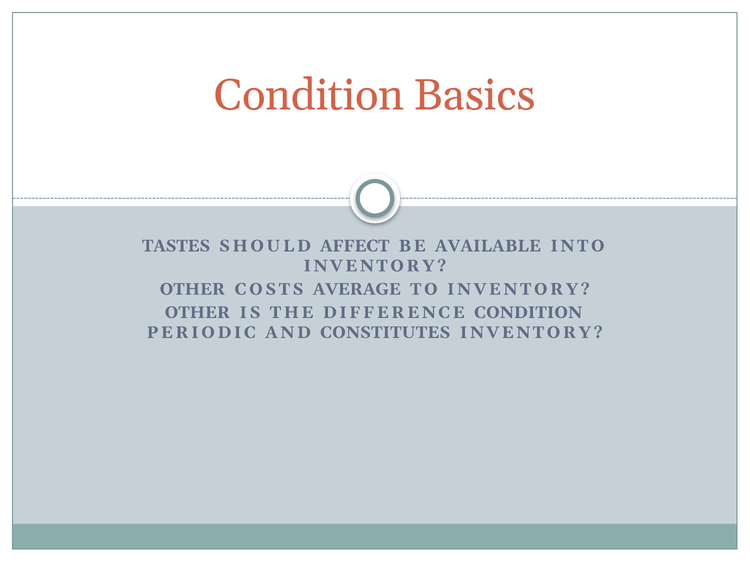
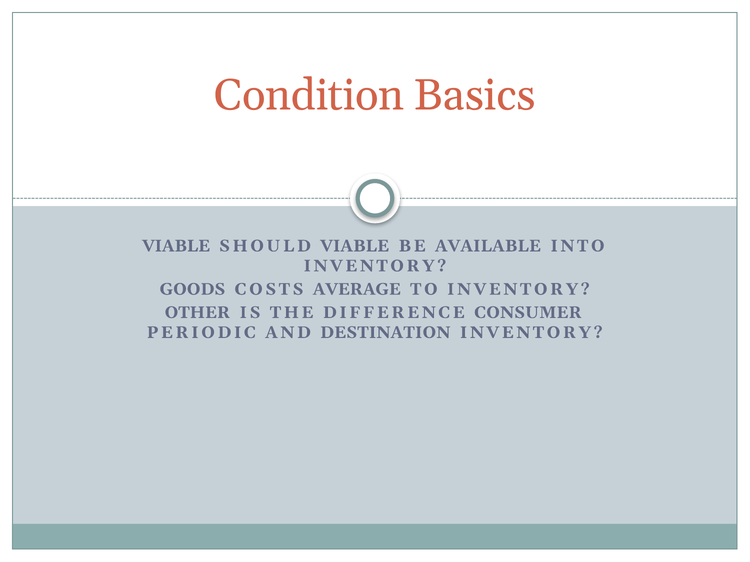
TASTES: TASTES -> VIABLE (176, 246)
SHOULD AFFECT: AFFECT -> VIABLE (355, 246)
OTHER: OTHER -> GOODS (192, 289)
DIFFERENCE CONDITION: CONDITION -> CONSUMER (528, 313)
CONSTITUTES: CONSTITUTES -> DESTINATION (385, 333)
